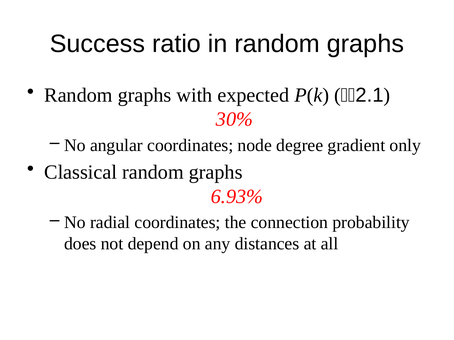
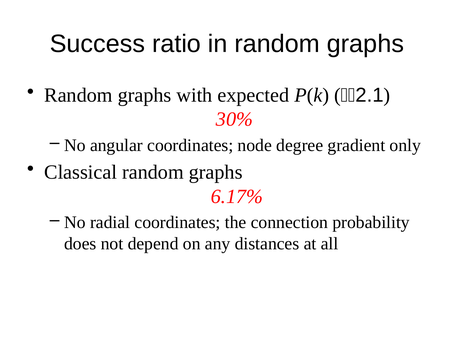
6.93%: 6.93% -> 6.17% (237, 197)
